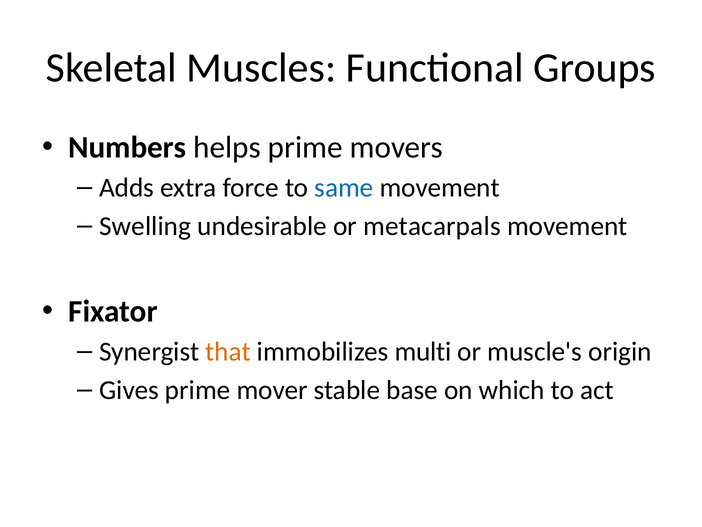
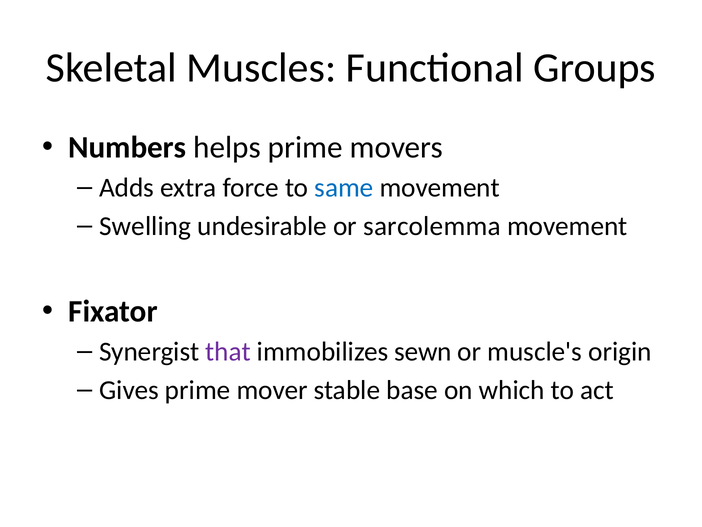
metacarpals: metacarpals -> sarcolemma (432, 226)
that colour: orange -> purple (228, 351)
multi: multi -> sewn (423, 351)
